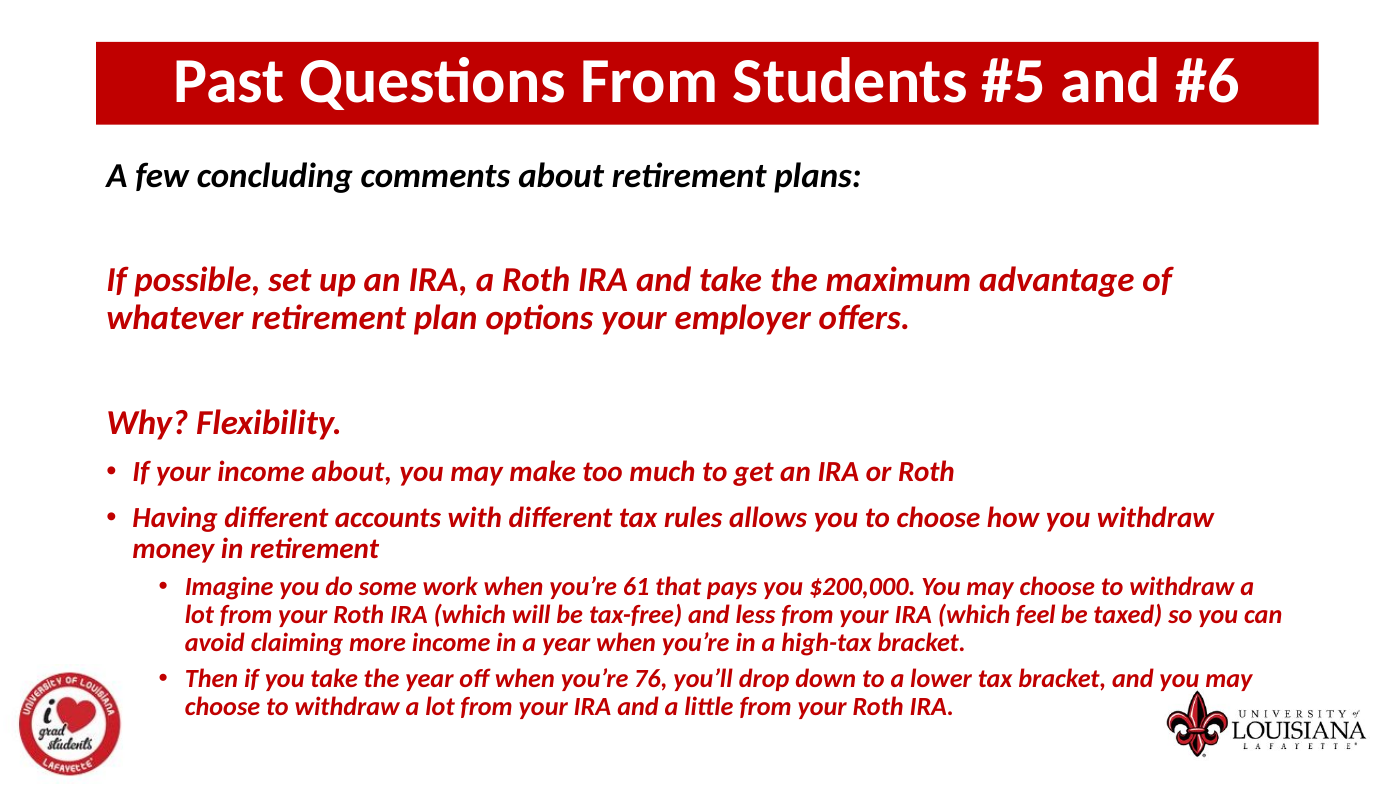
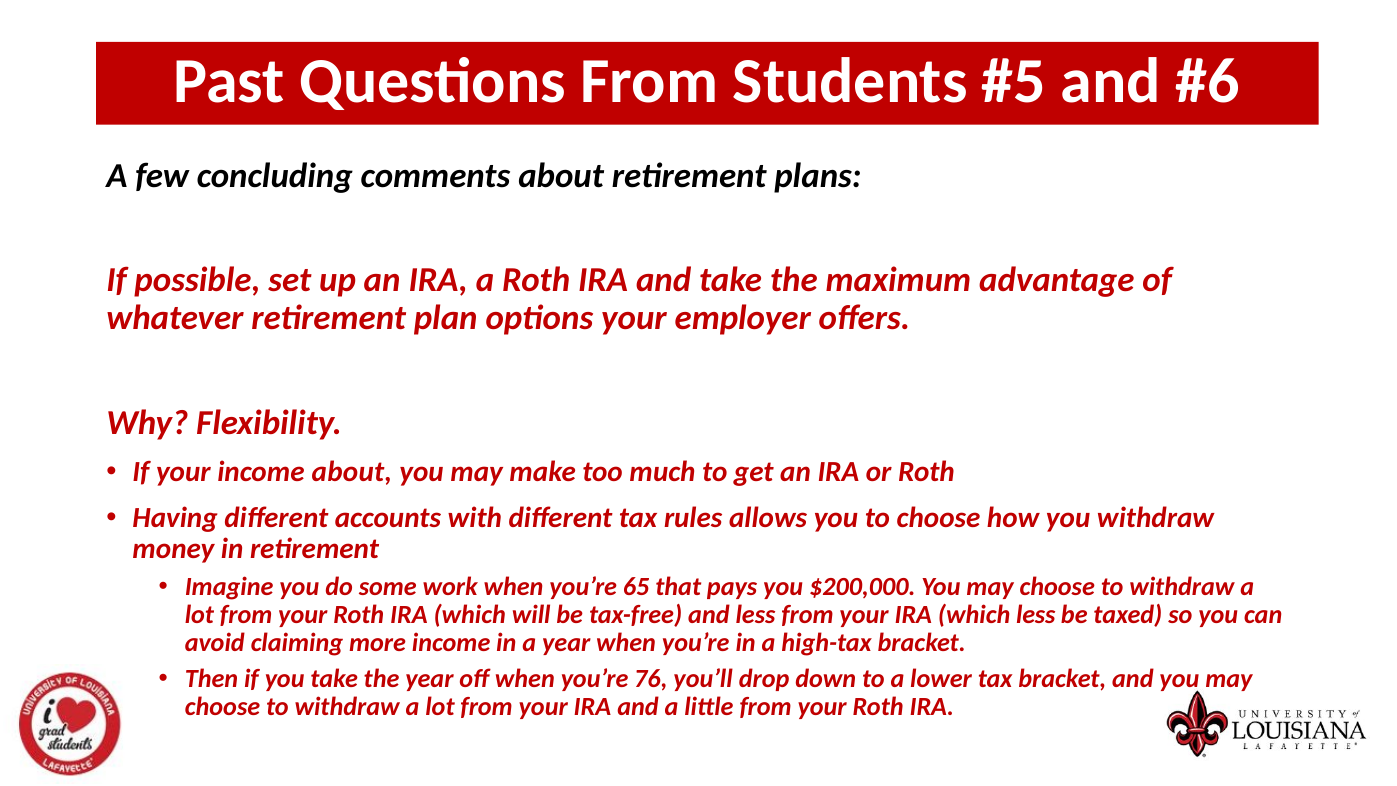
61: 61 -> 65 (636, 586)
which feel: feel -> less (1036, 615)
